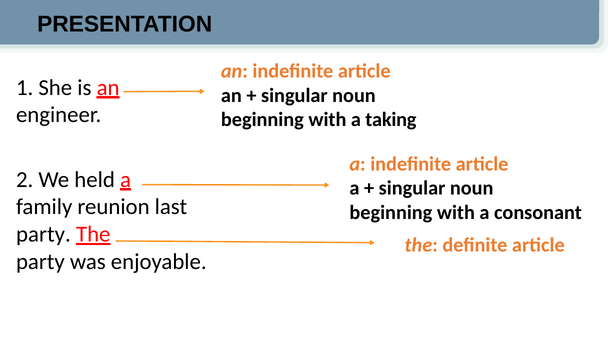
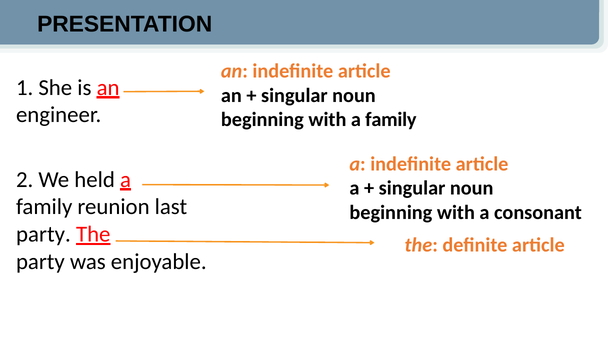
with a taking: taking -> family (391, 120)
